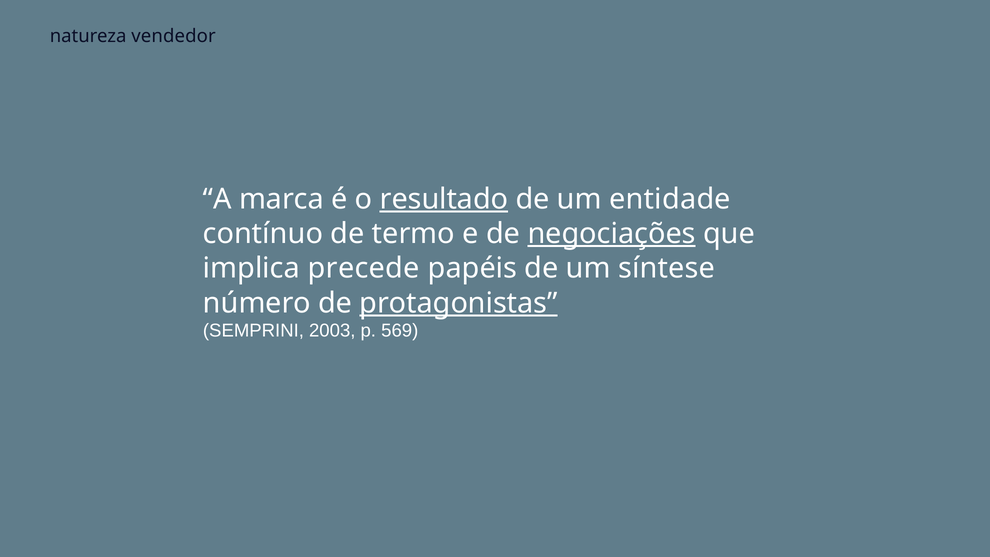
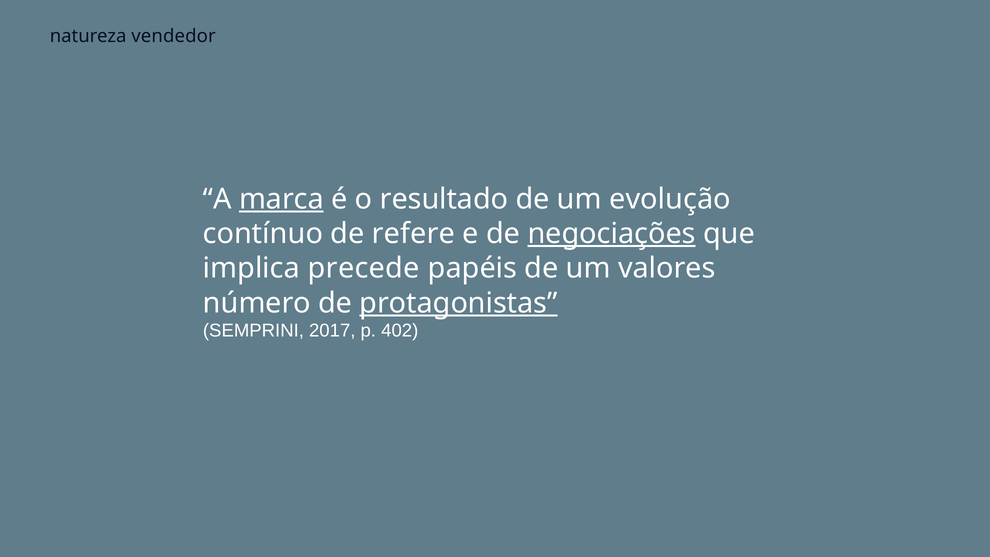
marca underline: none -> present (281, 199)
resultado underline: present -> none (444, 199)
entidade: entidade -> evolução (670, 199)
termo: termo -> refere (413, 234)
síntese: síntese -> valores (667, 268)
2003: 2003 -> 2017 (332, 331)
569: 569 -> 402 (400, 331)
